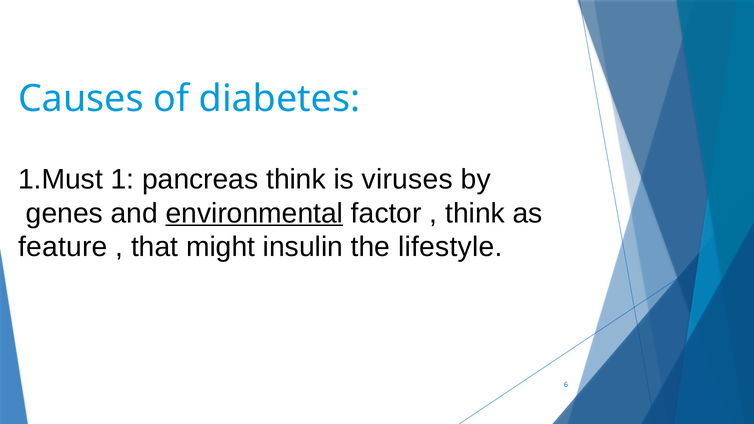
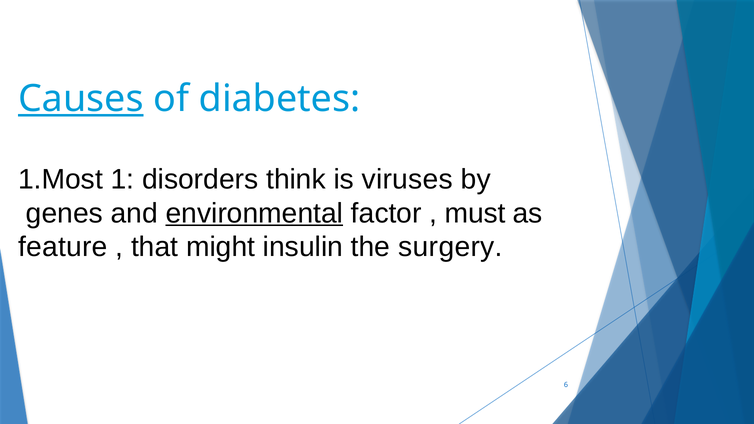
Causes underline: none -> present (81, 99)
1.Must: 1.Must -> 1.Most (61, 179)
pancreas: pancreas -> disorders (200, 179)
think: think -> must (475, 213)
lifestyle: lifestyle -> surgery (450, 247)
